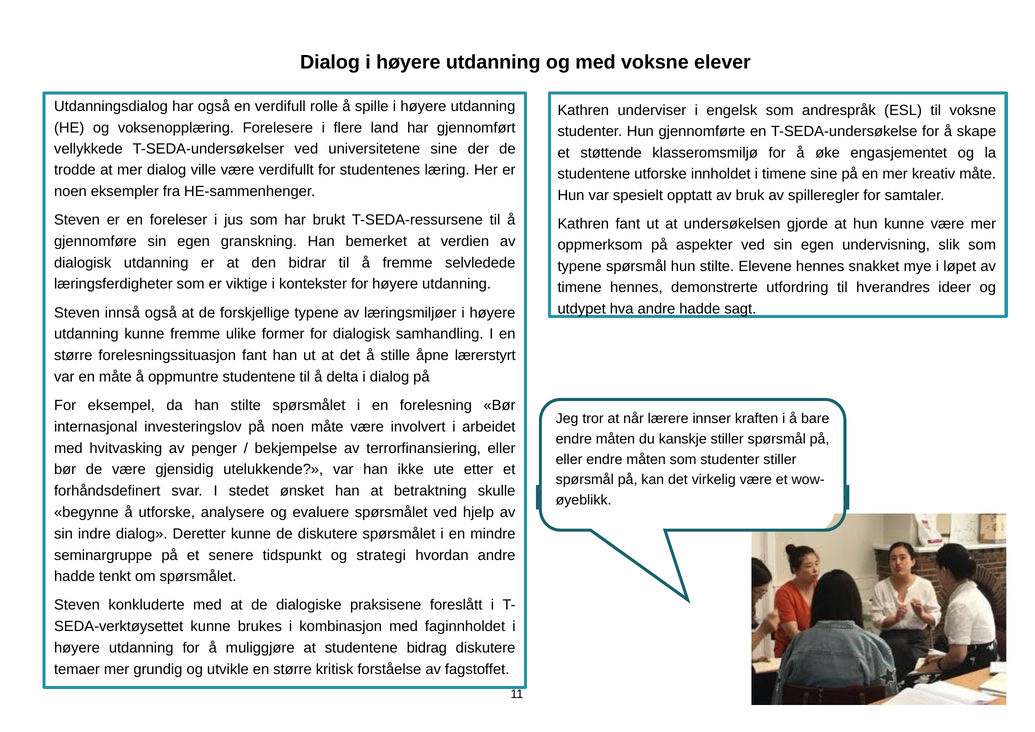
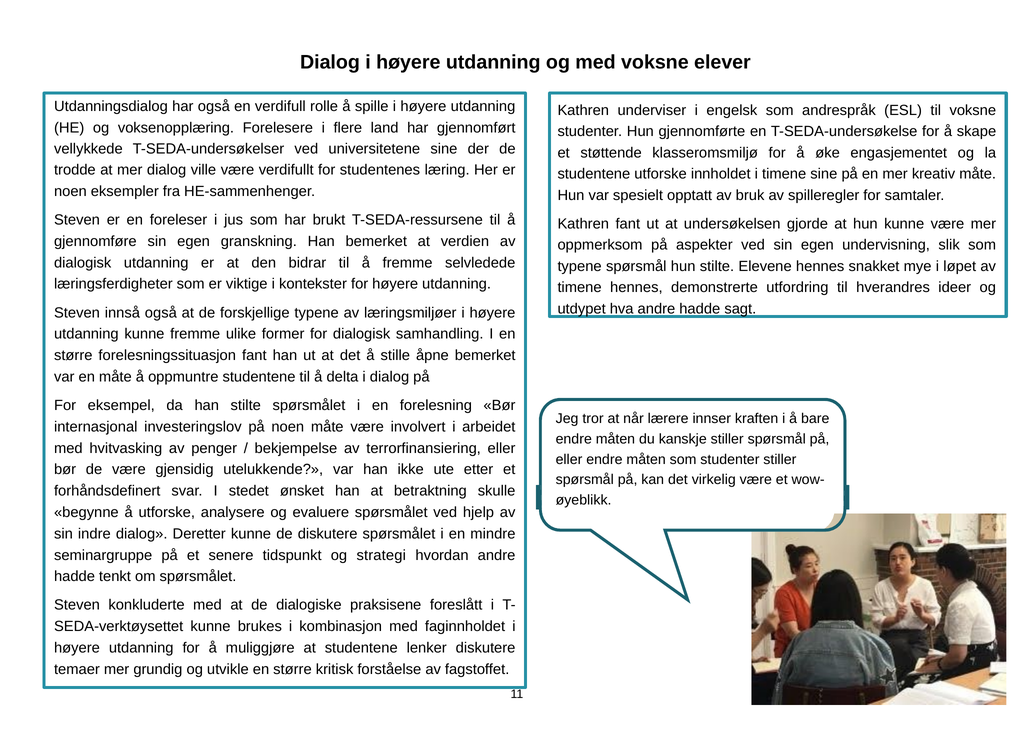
åpne lærerstyrt: lærerstyrt -> bemerket (485, 355)
bidrag: bidrag -> lenker (427, 648)
